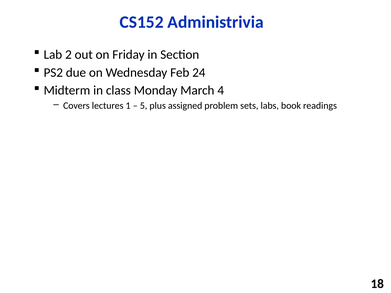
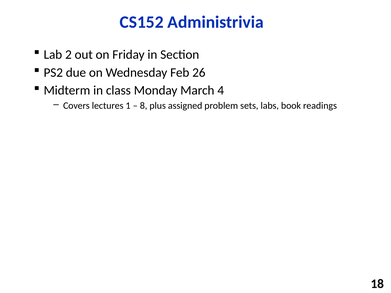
24: 24 -> 26 (199, 73)
5: 5 -> 8 (144, 106)
